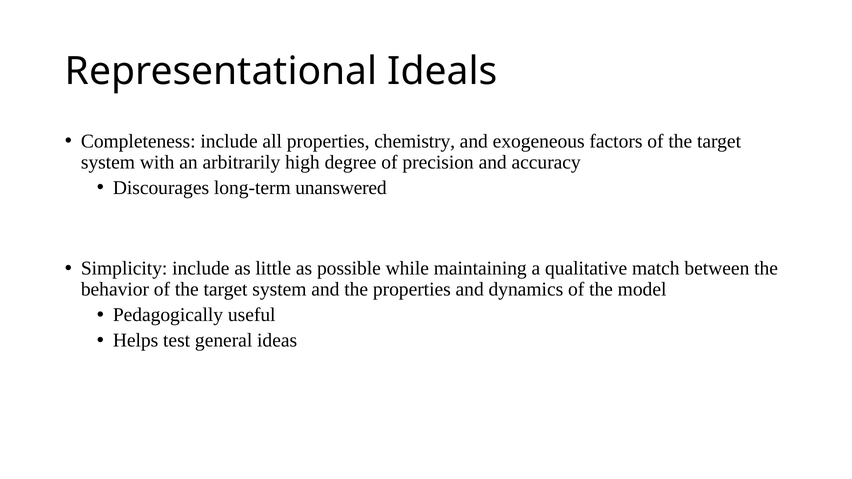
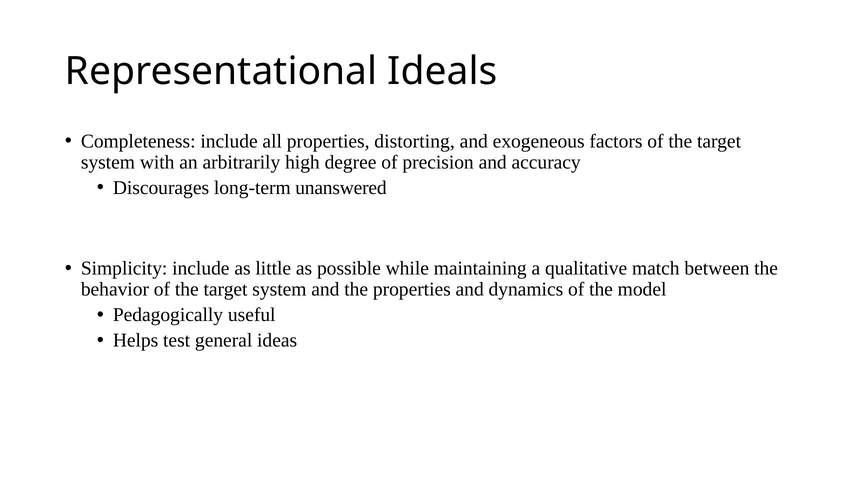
chemistry: chemistry -> distorting (415, 141)
